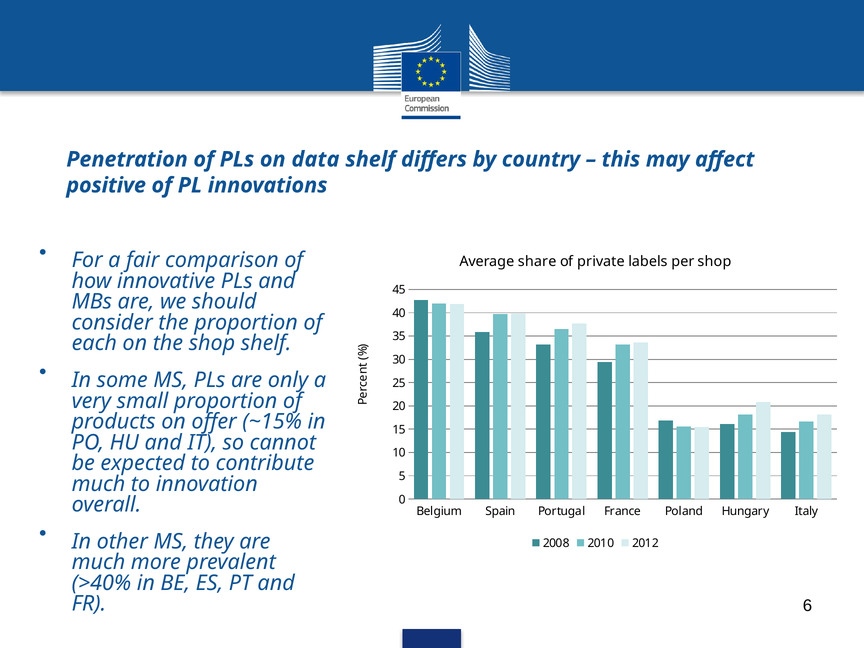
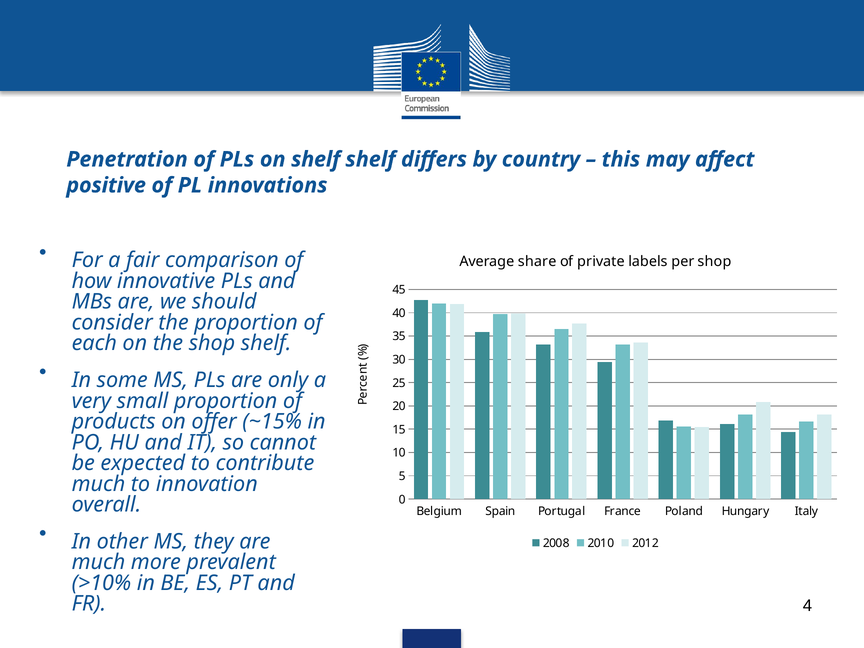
on data: data -> shelf (316, 159)
>40%: >40% -> >10% (101, 583)
6: 6 -> 4 (807, 606)
